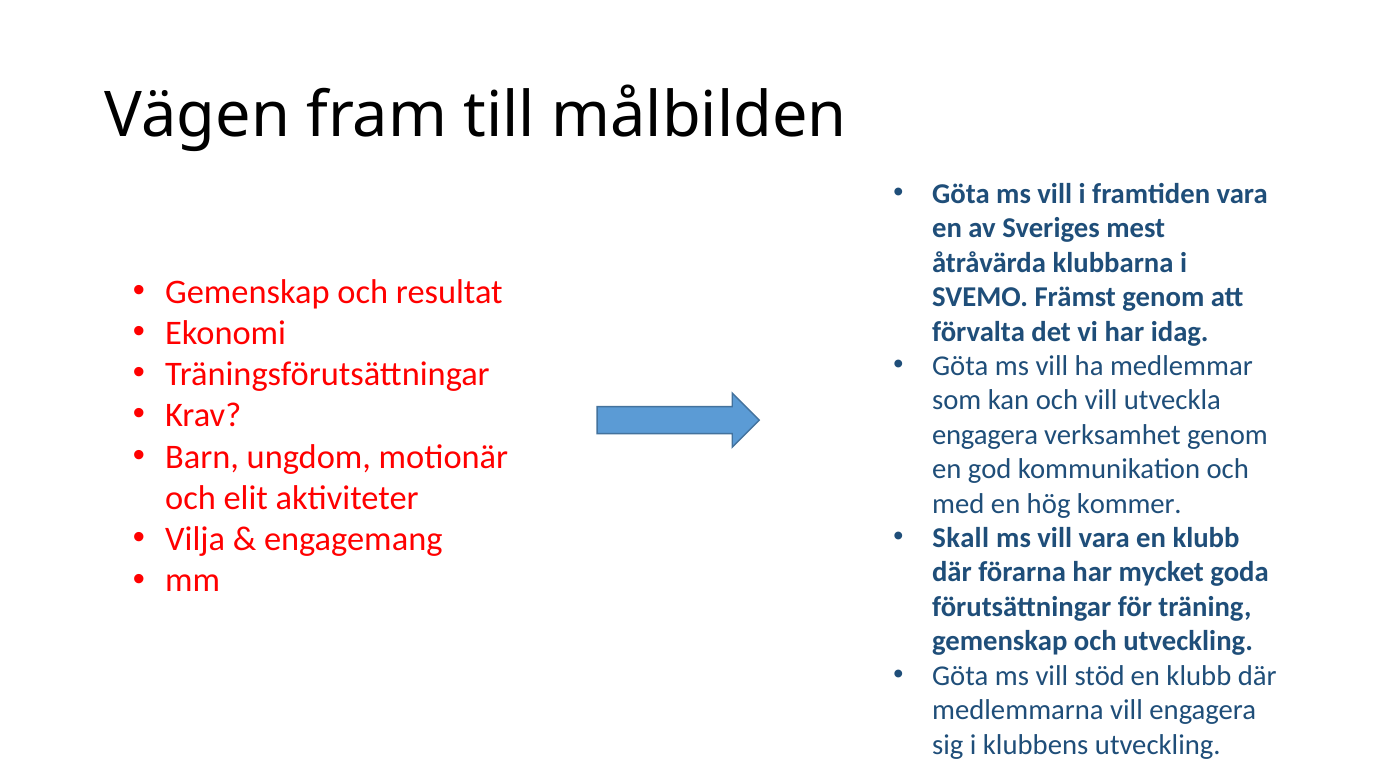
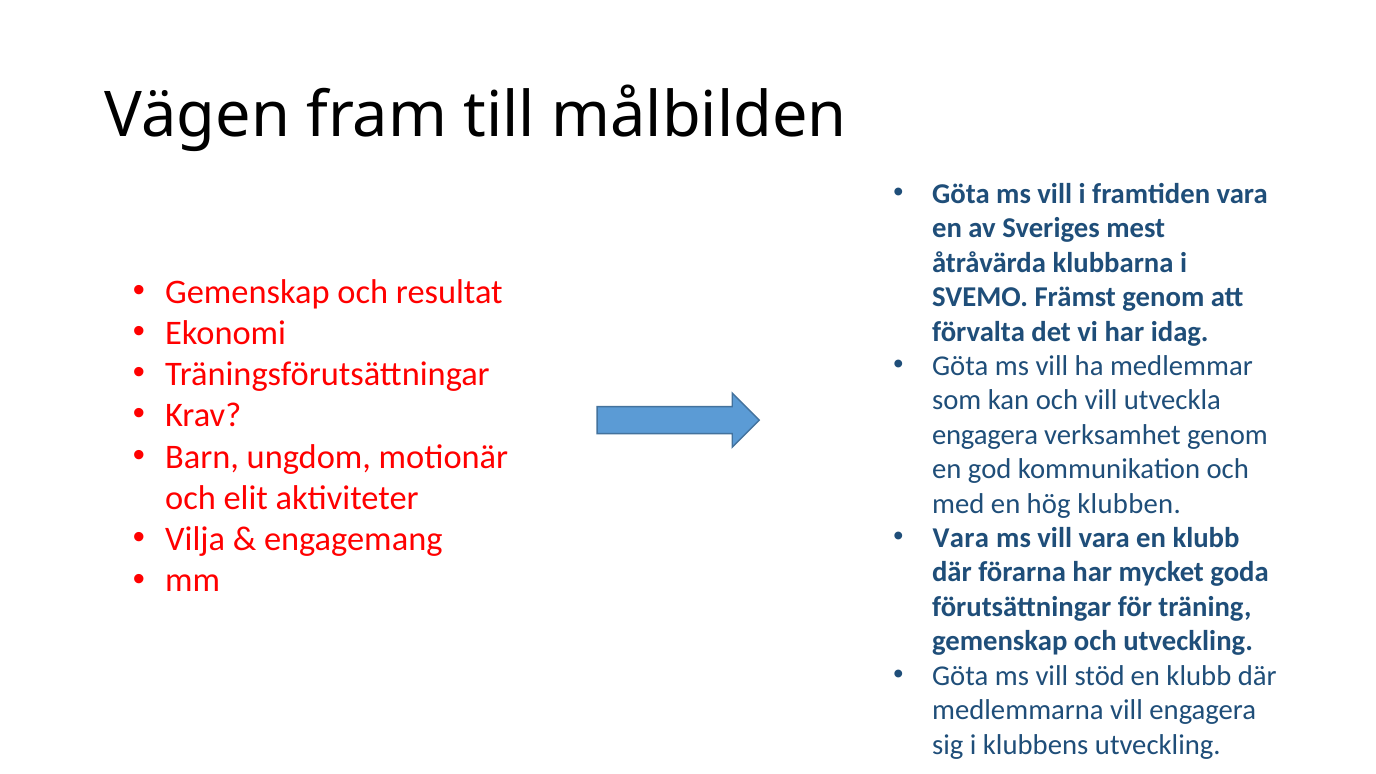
kommer: kommer -> klubben (1129, 504)
Skall: Skall -> Vara (961, 538)
